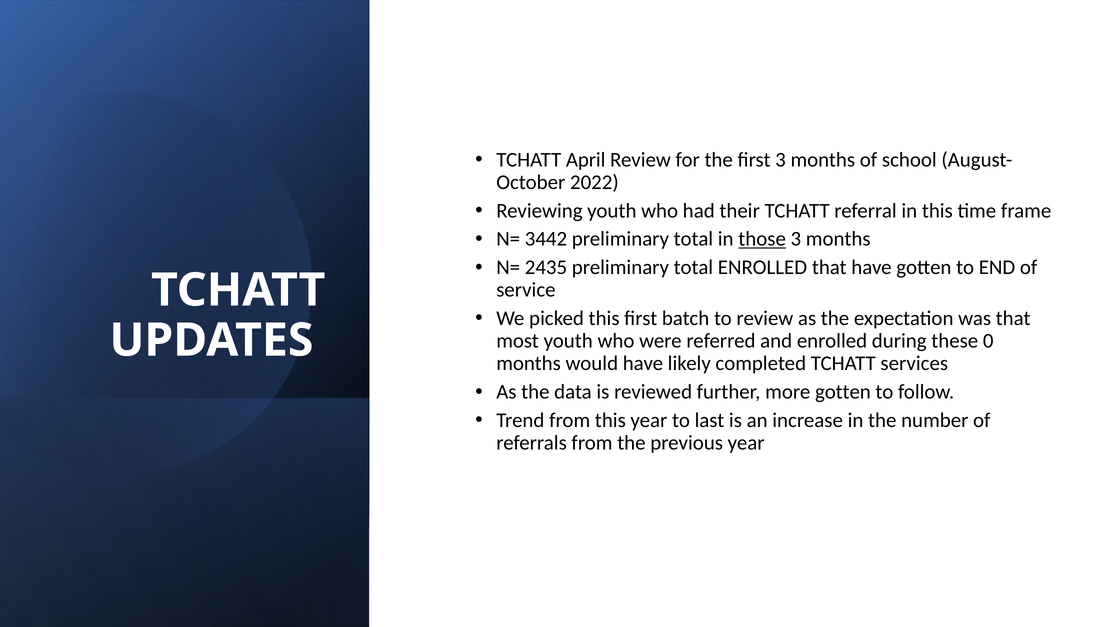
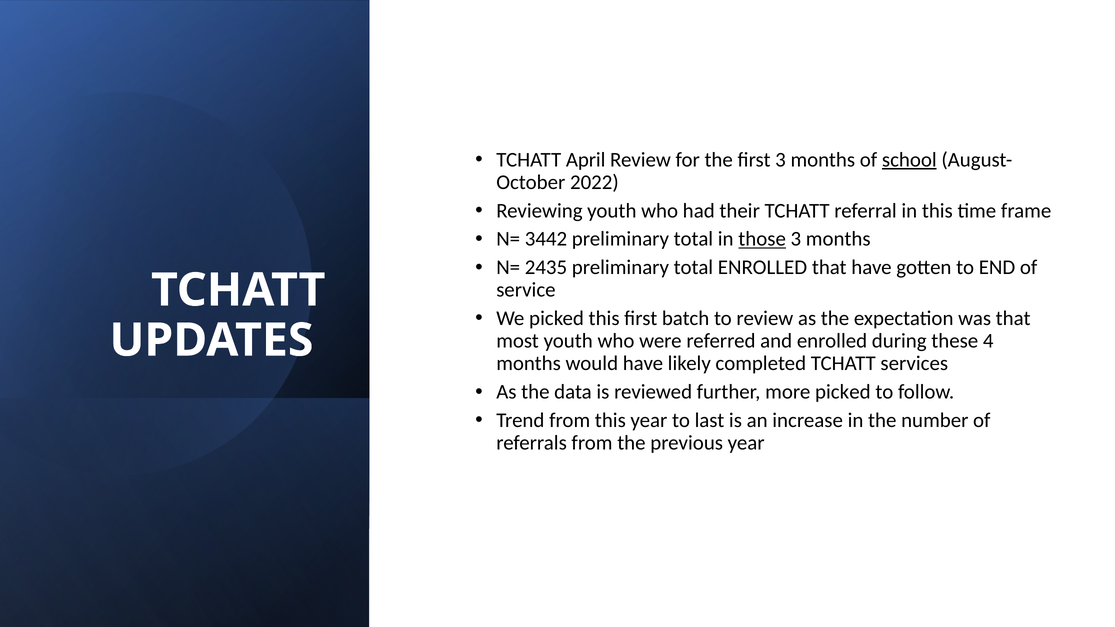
school underline: none -> present (909, 160)
0: 0 -> 4 (988, 341)
more gotten: gotten -> picked (843, 392)
